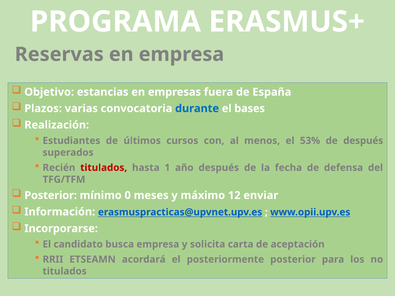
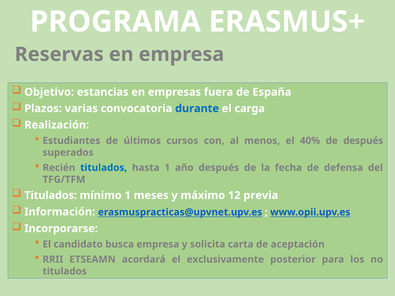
bases: bases -> carga (250, 109)
53%: 53% -> 40% (310, 141)
titulados colour: red -> blue (104, 168)
Posterior: Posterior -> Titulados (51, 196)
mínimo 0: 0 -> 1 (128, 196)
enviar: enviar -> previa (261, 196)
posteriormente: posteriormente -> exclusivamente (225, 260)
